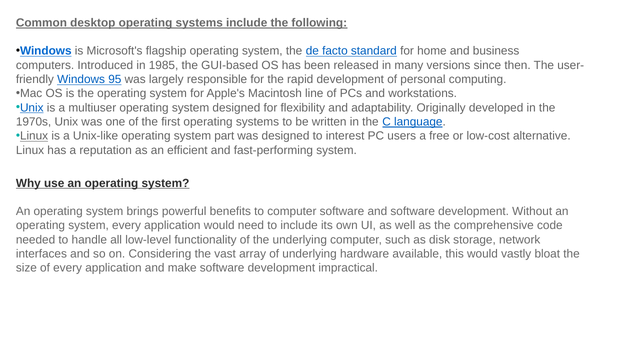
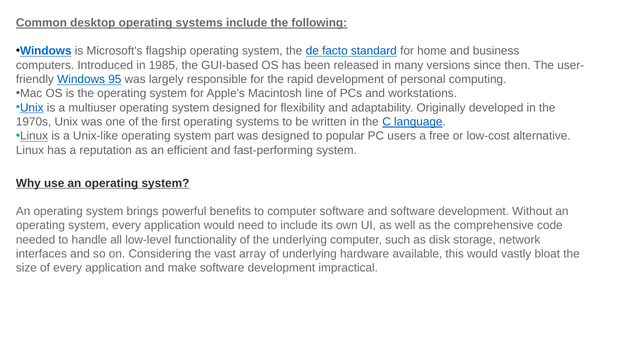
interest: interest -> popular (345, 136)
